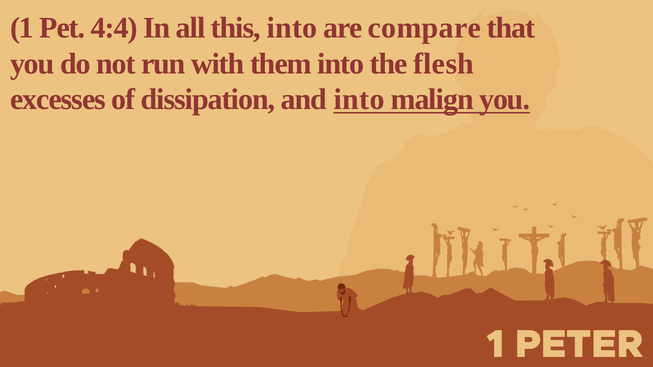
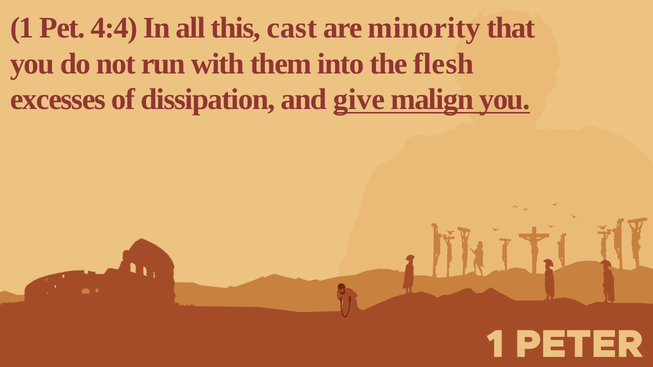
this into: into -> cast (292, 28)
compare: compare -> minority (424, 28)
and into: into -> give (359, 100)
